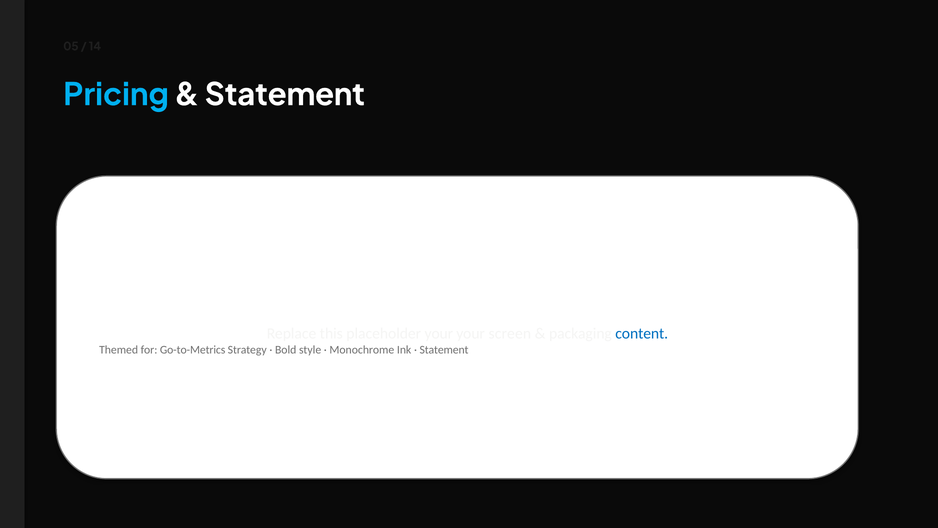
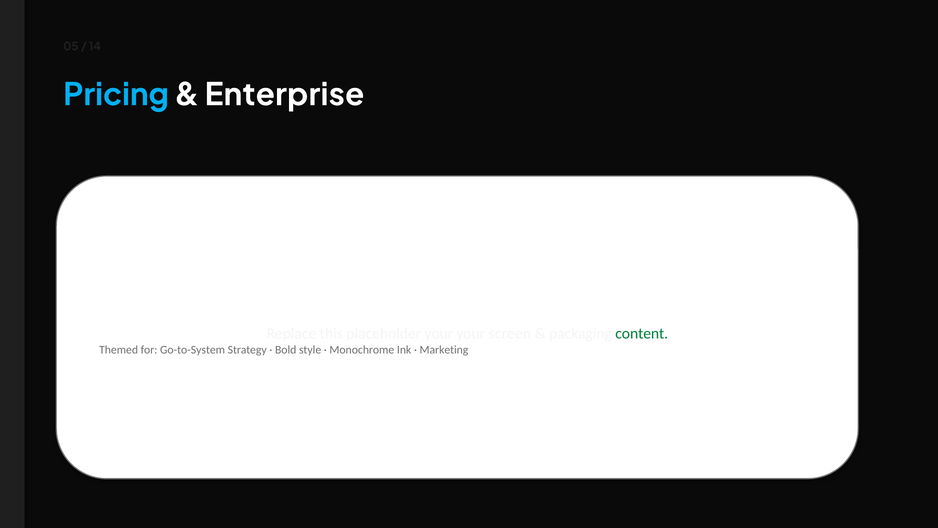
Statement: Statement -> Enterprise (285, 95)
content colour: blue -> green (642, 333)
Go-to-Metrics: Go-to-Metrics -> Go-to-System (193, 350)
Statement: Statement -> Marketing (444, 350)
